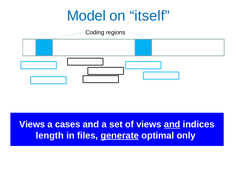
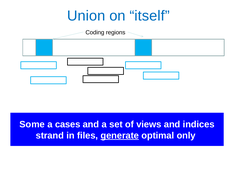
Model: Model -> Union (86, 16)
Views: Views -> Some (32, 124)
and underline: present -> none (172, 124)
length: length -> strand (50, 135)
